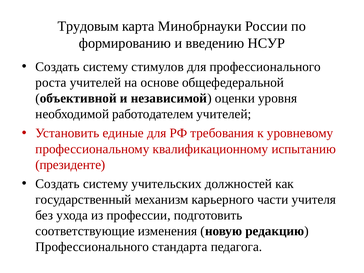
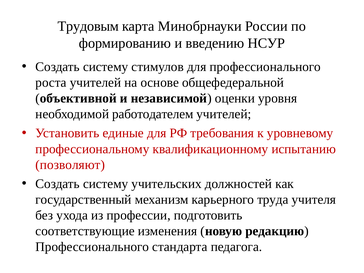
президенте: президенте -> позволяют (70, 165)
части: части -> труда (273, 199)
